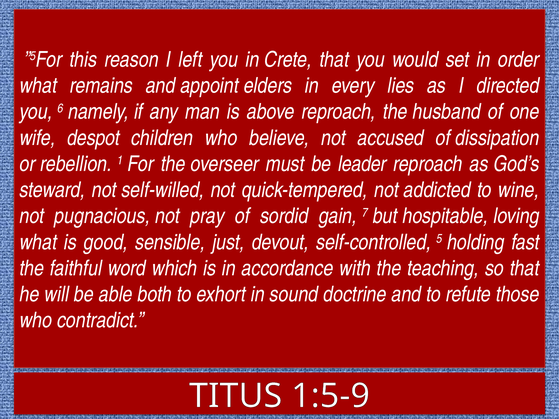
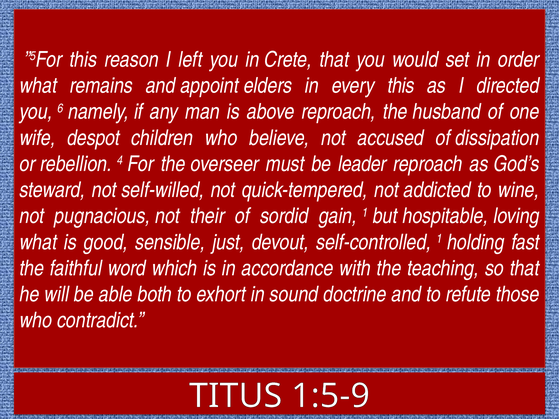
every lies: lies -> this (401, 86)
1: 1 -> 4 (120, 161)
pray: pray -> their (207, 216)
gain 7: 7 -> 1 (365, 213)
self-controlled 5: 5 -> 1 (439, 239)
